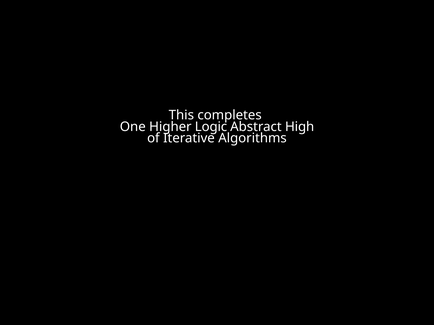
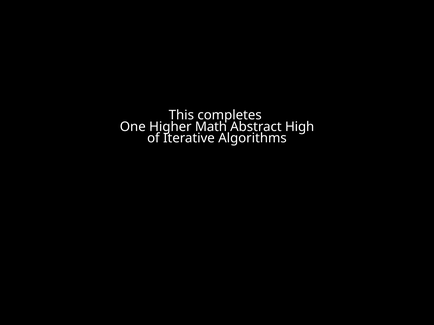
Logic: Logic -> Math (211, 127)
